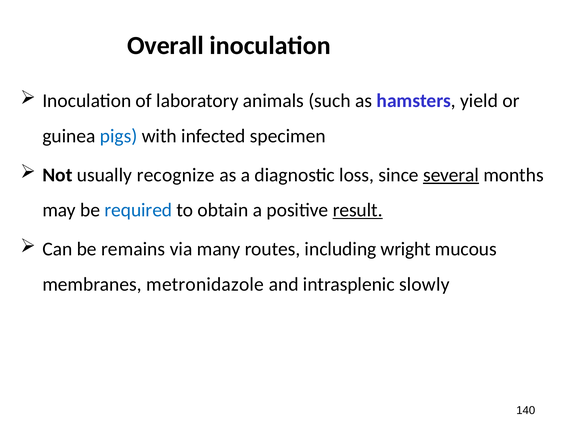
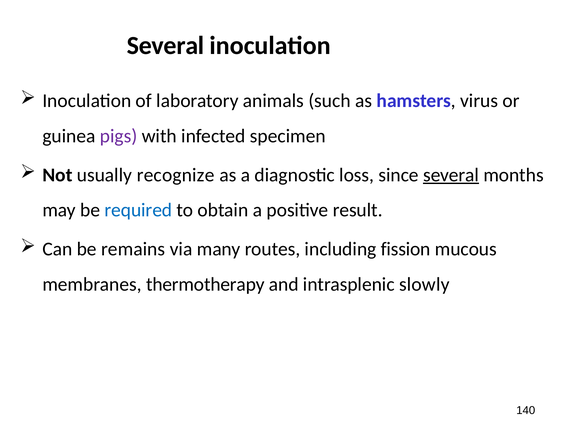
Overall: Overall -> Several (166, 46)
yield: yield -> virus (479, 101)
pigs colour: blue -> purple (119, 136)
result underline: present -> none (358, 210)
wright: wright -> fission (406, 249)
metronidazole: metronidazole -> thermotherapy (205, 284)
